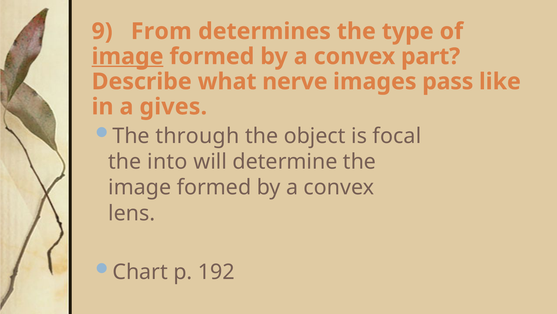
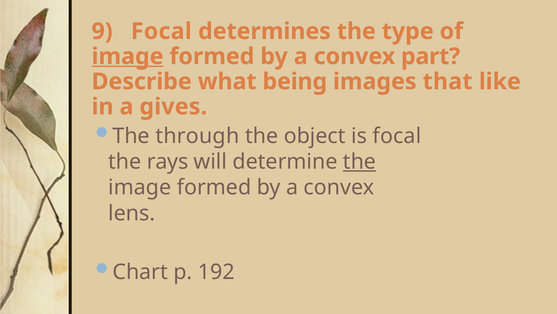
9 From: From -> Focal (161, 31)
nerve: nerve -> being (295, 81)
pass: pass -> that (448, 81)
into: into -> rays (168, 161)
the underline: none -> present (360, 161)
